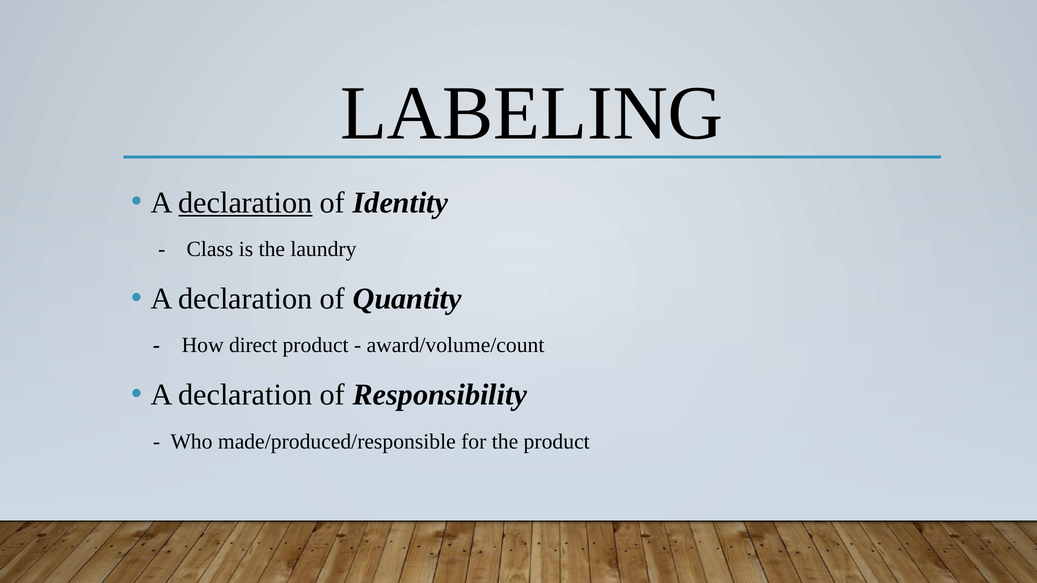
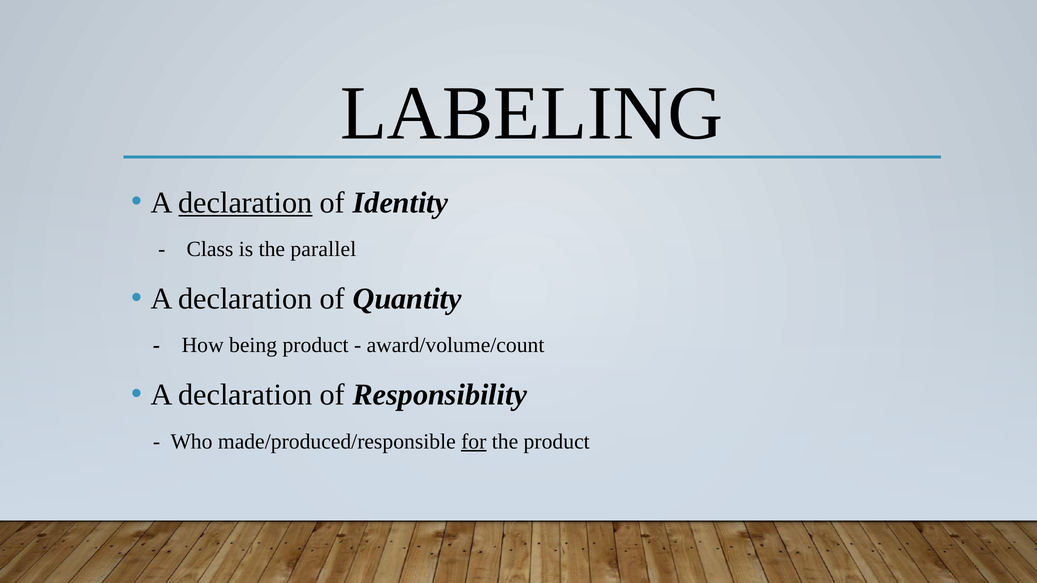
laundry: laundry -> parallel (323, 249)
direct: direct -> being (253, 345)
for underline: none -> present (474, 442)
